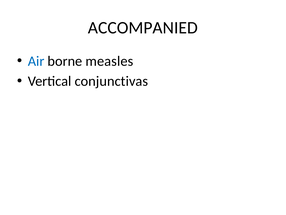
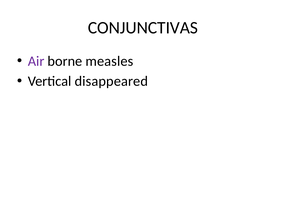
ACCOMPANIED: ACCOMPANIED -> CONJUNCTIVAS (143, 28)
Air colour: blue -> purple (36, 61)
conjunctivas: conjunctivas -> disappeared (111, 81)
